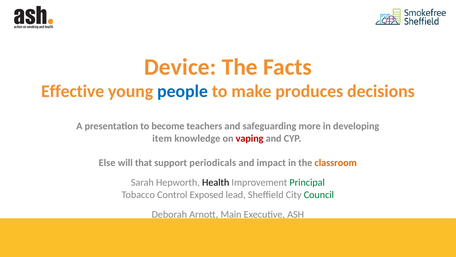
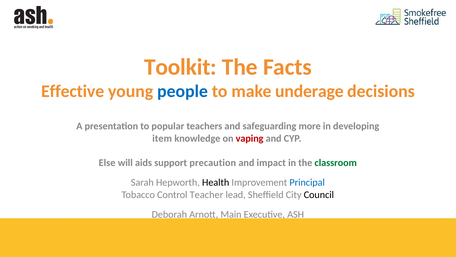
Device: Device -> Toolkit (180, 67)
produces: produces -> underage (309, 91)
become: become -> popular (168, 126)
that: that -> aids (144, 163)
periodicals: periodicals -> precaution (213, 163)
classroom colour: orange -> green (336, 163)
Principal colour: green -> blue (307, 182)
Exposed: Exposed -> Teacher (206, 194)
Council colour: green -> black (319, 194)
